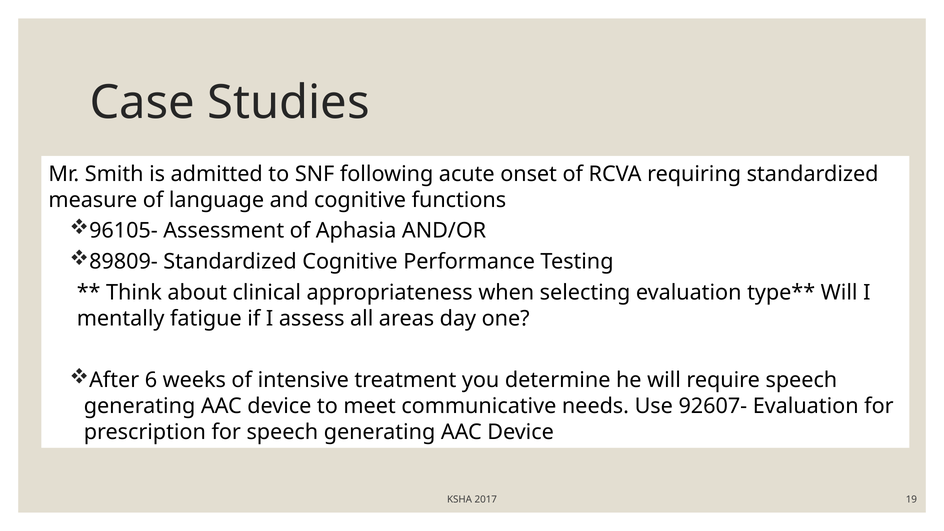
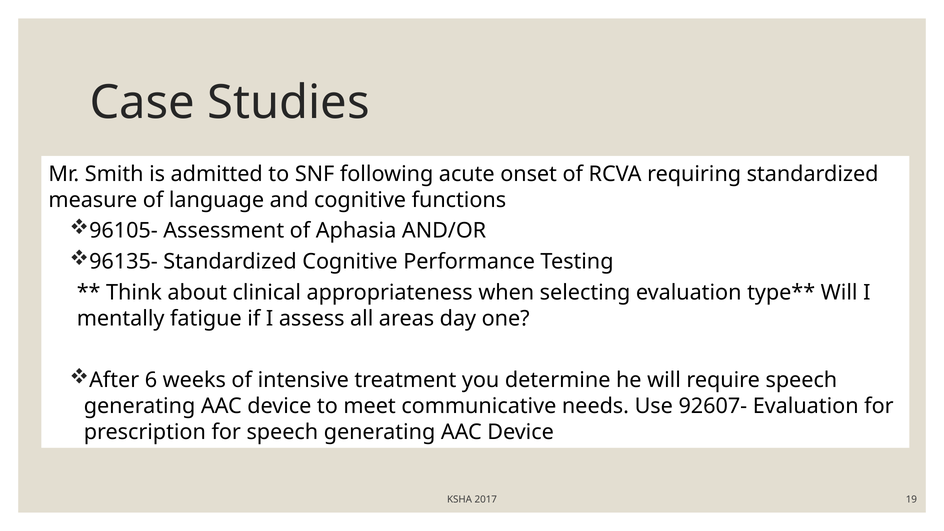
89809-: 89809- -> 96135- (123, 262)
